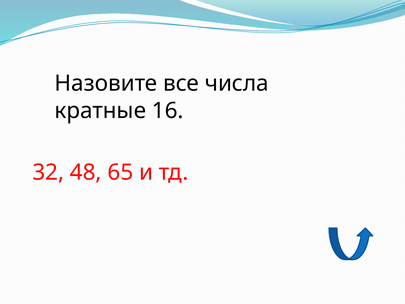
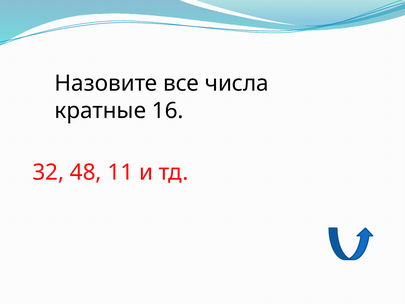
65: 65 -> 11 (120, 172)
